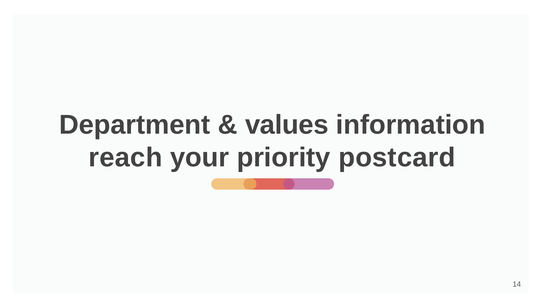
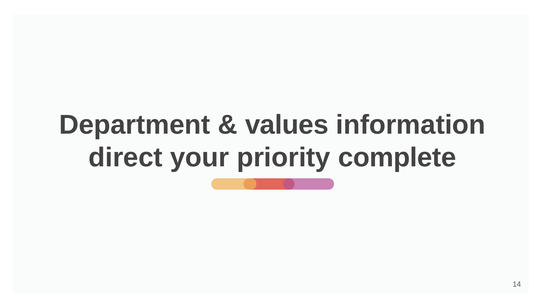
reach: reach -> direct (126, 158)
postcard: postcard -> complete (397, 158)
